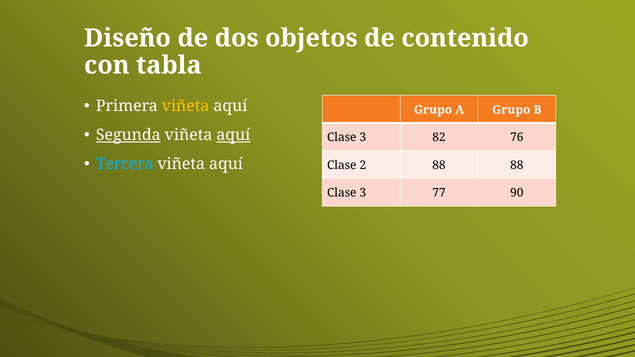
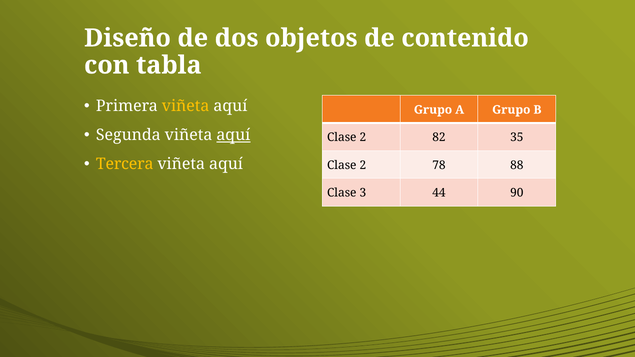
Segunda underline: present -> none (128, 135)
3: 3 -> 2 (363, 138)
76: 76 -> 35 (517, 138)
Tercera colour: light blue -> yellow (125, 164)
2 88: 88 -> 78 (439, 165)
77: 77 -> 44 (439, 193)
